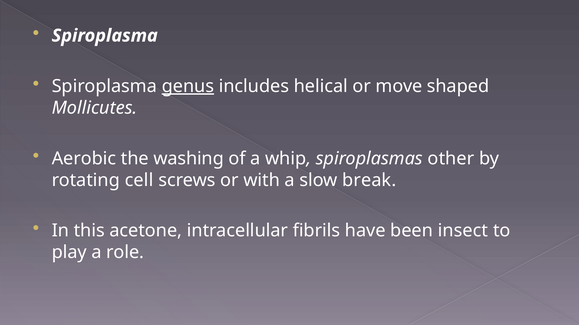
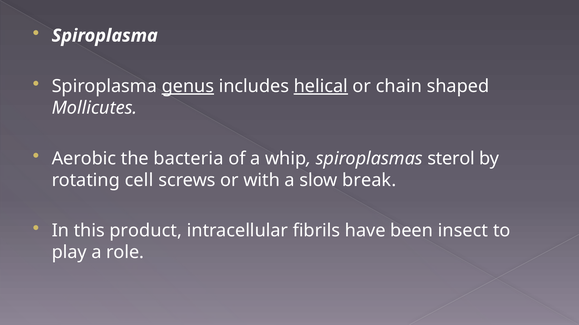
helical underline: none -> present (321, 86)
move: move -> chain (399, 86)
washing: washing -> bacteria (189, 159)
other: other -> sterol (451, 159)
acetone: acetone -> product (146, 231)
